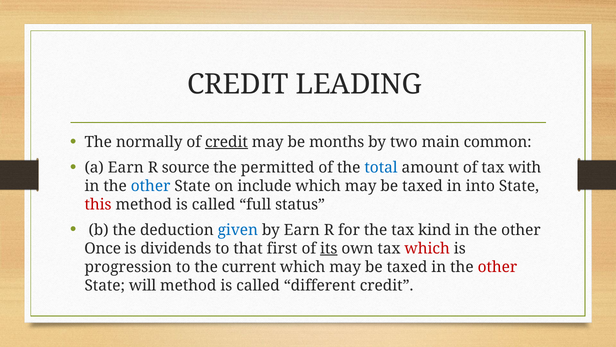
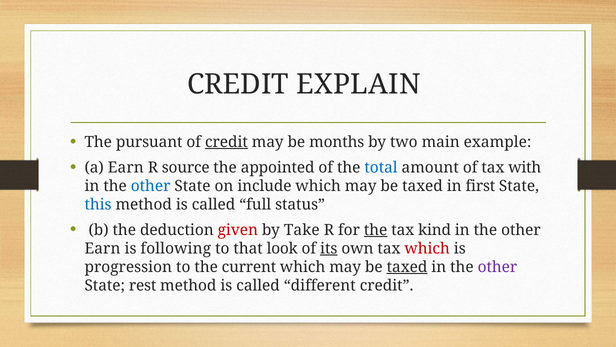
LEADING: LEADING -> EXPLAIN (358, 85)
normally: normally -> pursuant (149, 142)
common: common -> example (498, 142)
permitted: permitted -> appointed (278, 167)
into: into -> first (480, 186)
this colour: red -> blue (98, 204)
given colour: blue -> red (238, 230)
by Earn: Earn -> Take (302, 230)
the underline: none -> present (376, 230)
Once: Once -> Earn (102, 248)
dividends: dividends -> following (176, 248)
first: first -> look (282, 248)
taxed underline: none -> present (407, 267)
other colour: red -> purple (497, 267)
will: will -> rest (143, 285)
